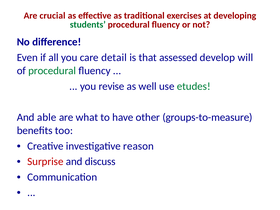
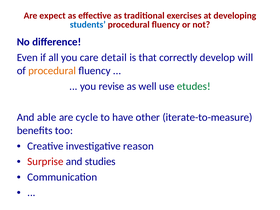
crucial: crucial -> expect (52, 16)
students colour: green -> blue (88, 25)
assessed: assessed -> correctly (178, 57)
procedural colour: green -> orange (52, 71)
what: what -> cycle (87, 117)
groups-to-measure: groups-to-measure -> iterate-to-measure (207, 117)
discuss: discuss -> studies (100, 162)
